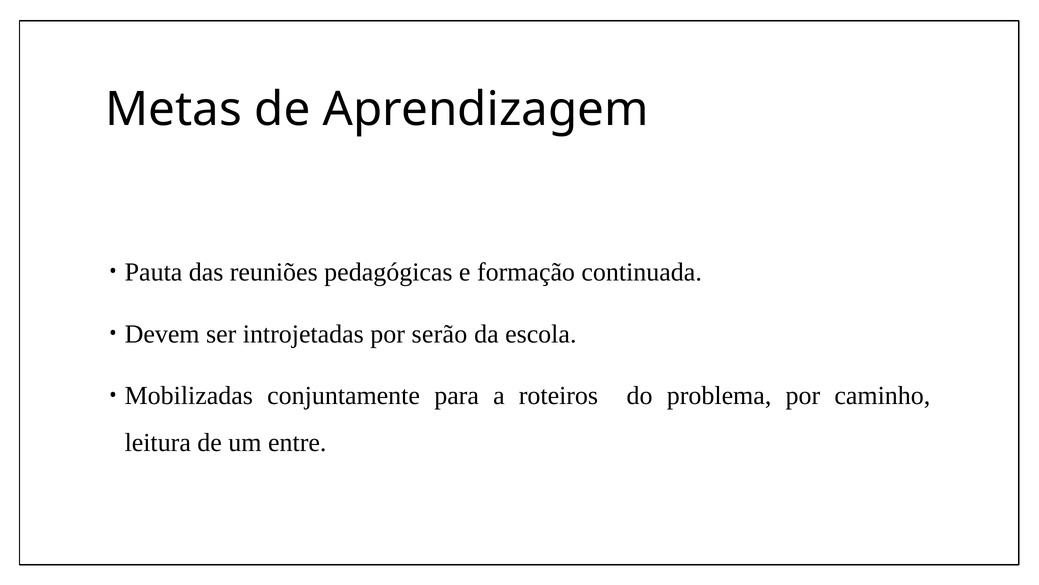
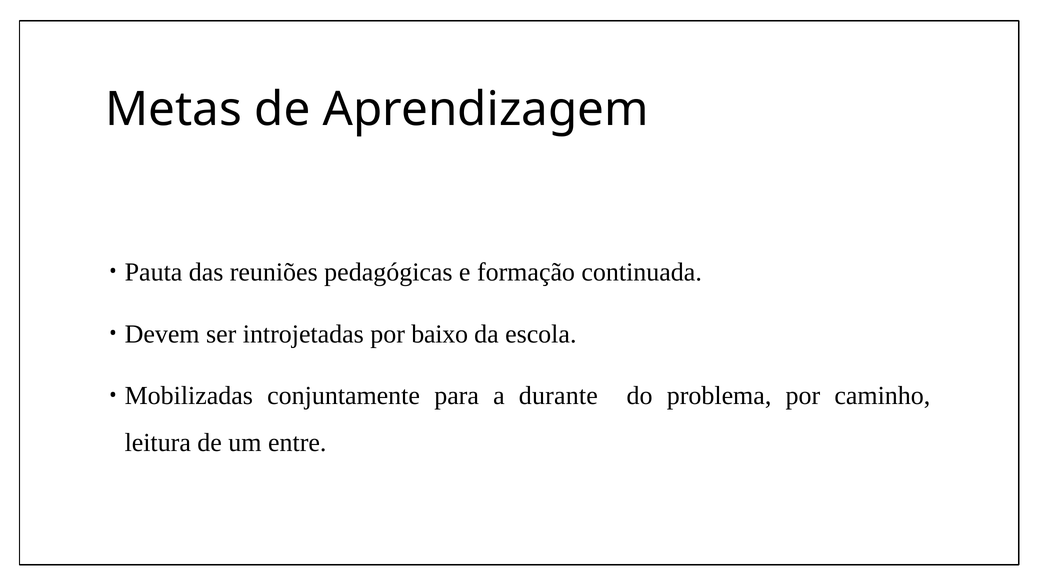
serão: serão -> baixo (440, 334)
roteiros: roteiros -> durante (558, 396)
